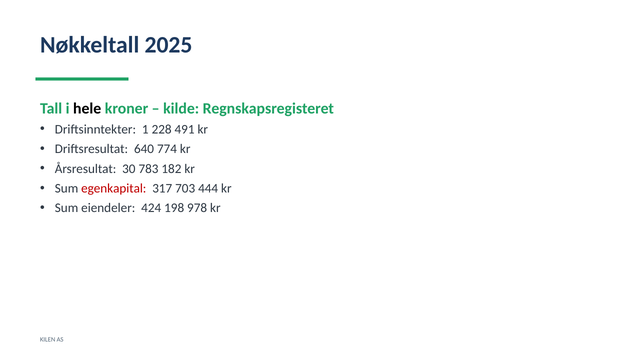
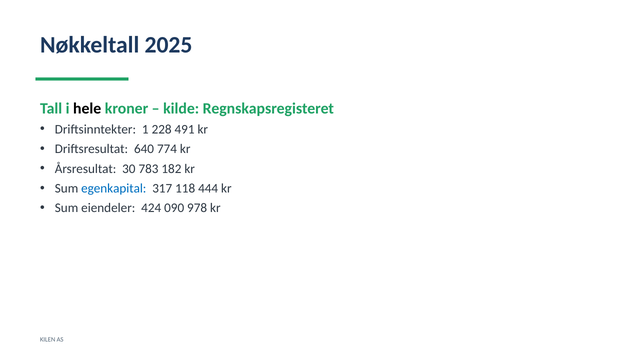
egenkapital colour: red -> blue (114, 189)
703: 703 -> 118 (185, 189)
198: 198 -> 090 (174, 208)
